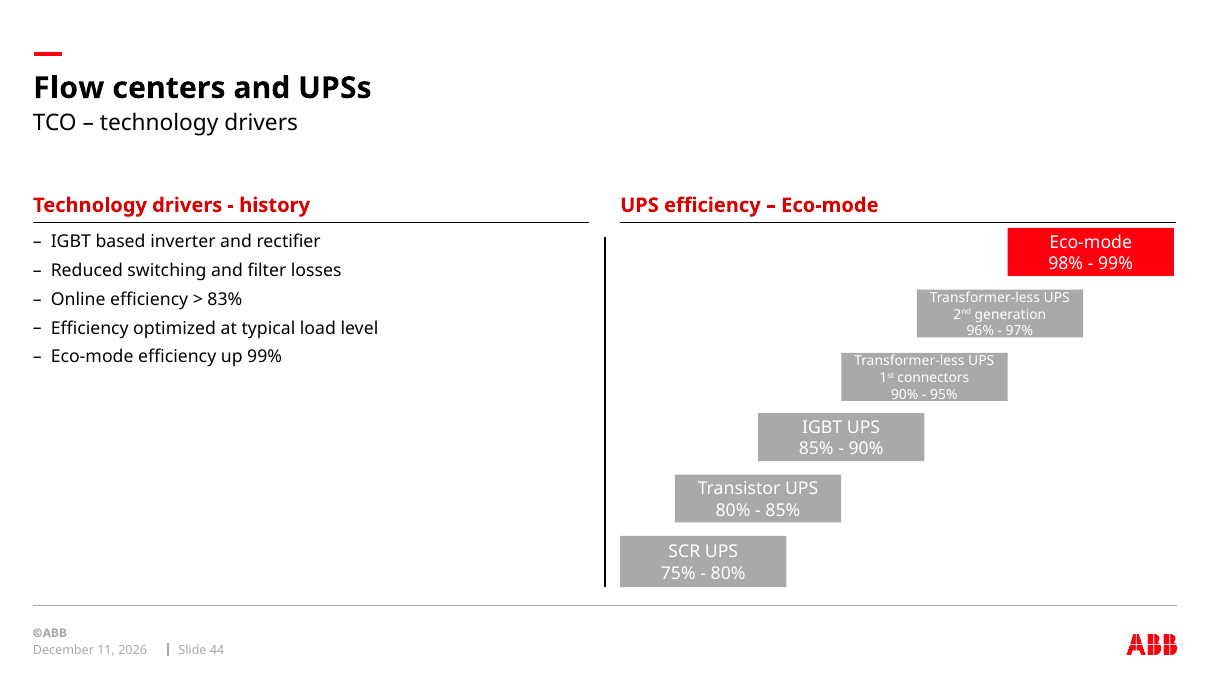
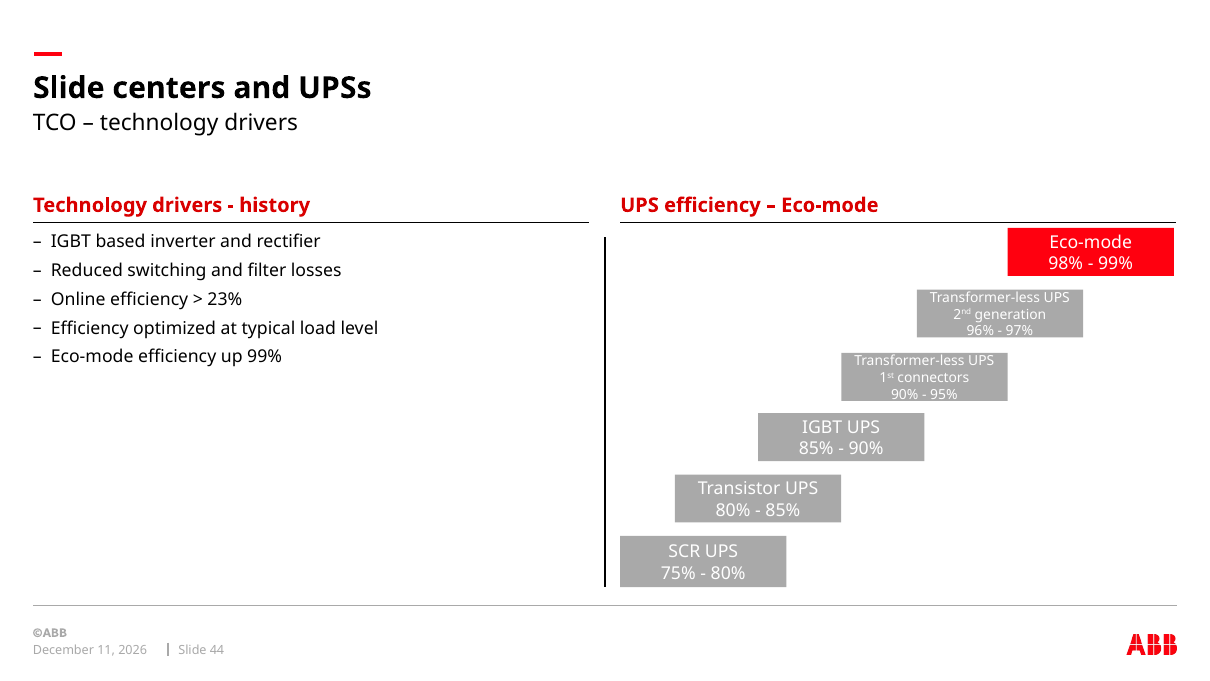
Flow: Flow -> Slide (69, 88)
83%: 83% -> 23% (225, 299)
